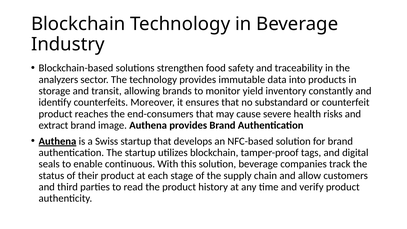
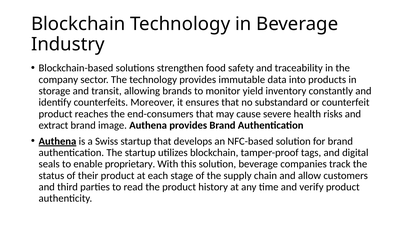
analyzers: analyzers -> company (58, 80)
continuous: continuous -> proprietary (130, 164)
